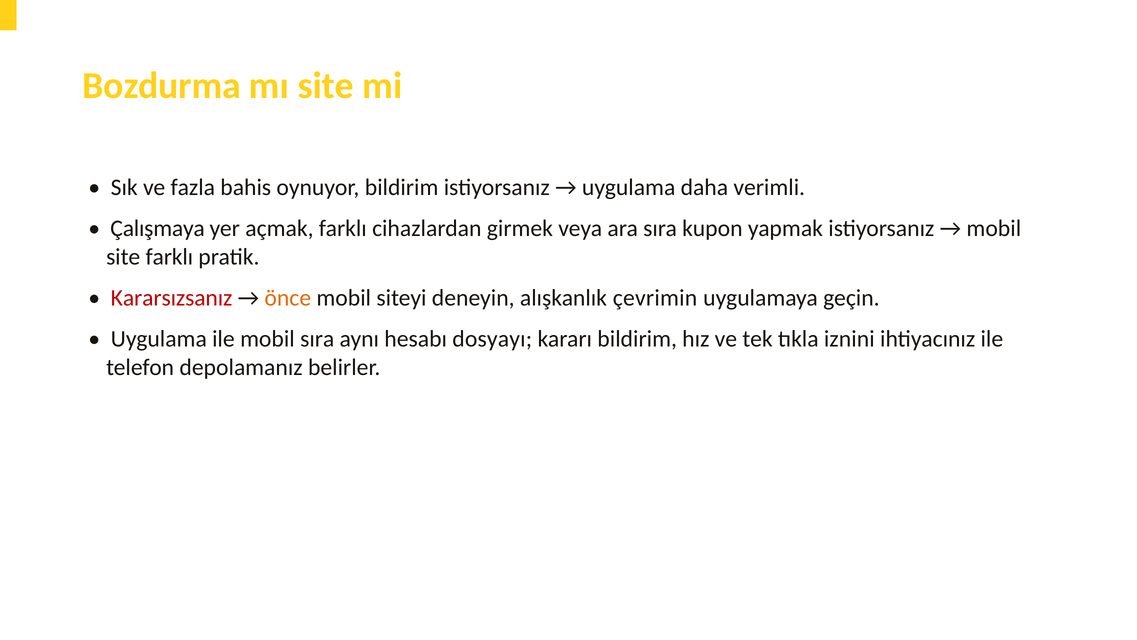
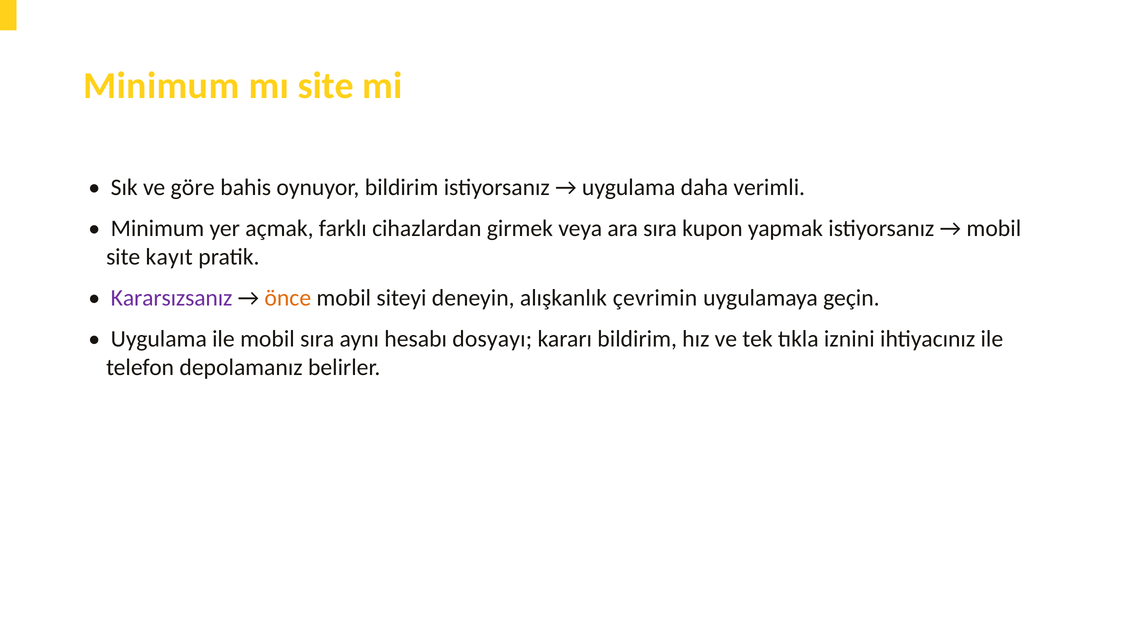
Bozdurma: Bozdurma -> Minimum (161, 86)
fazla: fazla -> göre (193, 187)
Çalışmaya: Çalışmaya -> Minimum (157, 228)
site farklı: farklı -> kayıt (169, 257)
Kararsızsanız colour: red -> purple (172, 298)
